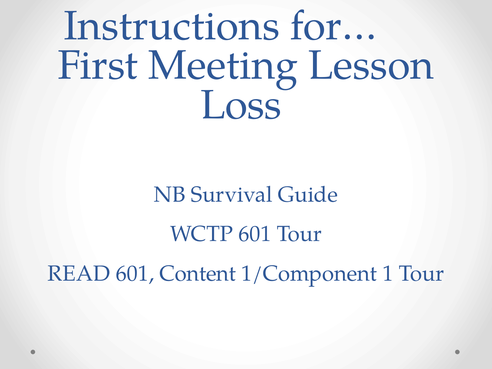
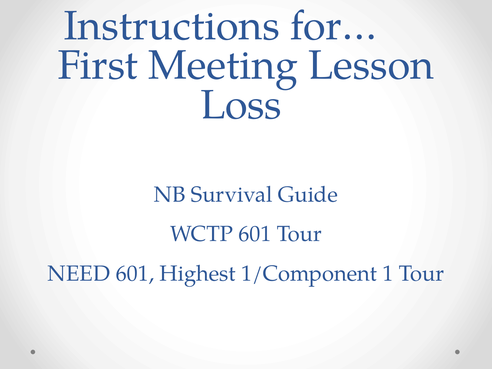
READ: READ -> NEED (79, 274)
Content: Content -> Highest (198, 274)
